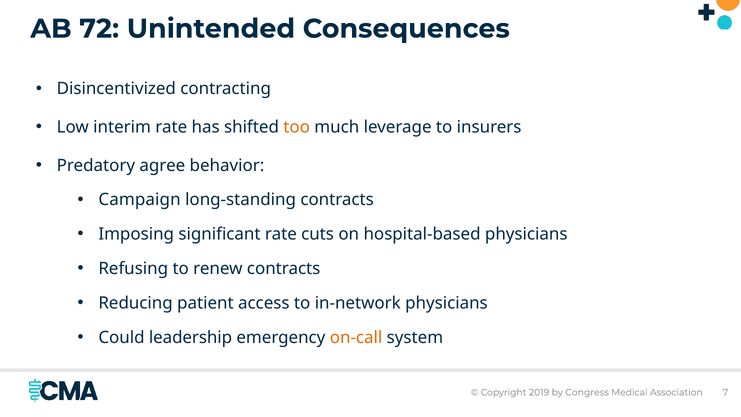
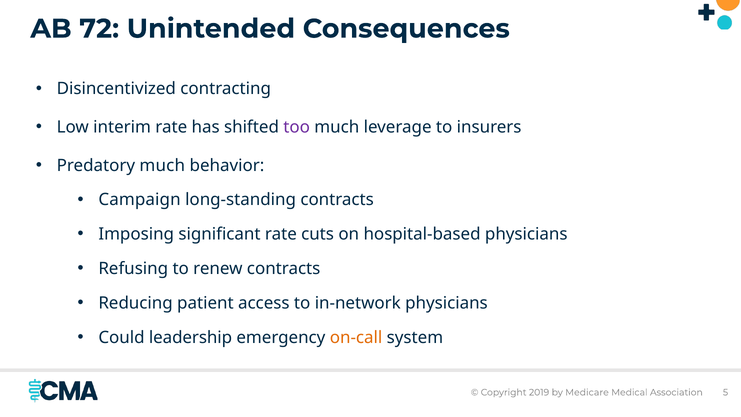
too colour: orange -> purple (297, 127)
Predatory agree: agree -> much (162, 165)
Congress: Congress -> Medicare (587, 392)
7: 7 -> 5 (725, 392)
